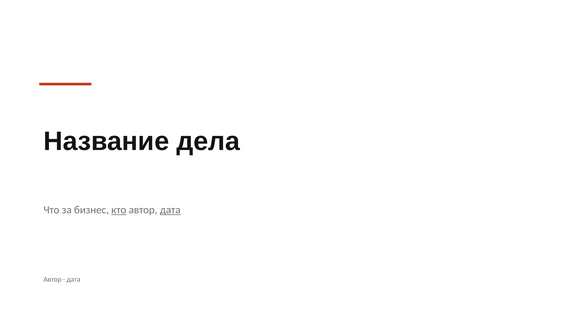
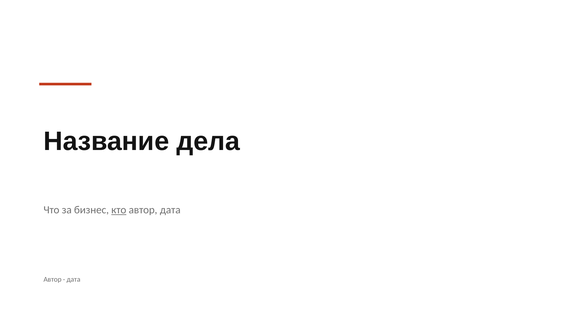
дата underline: present -> none (170, 210)
